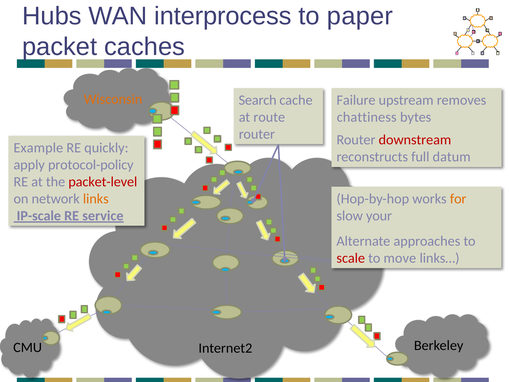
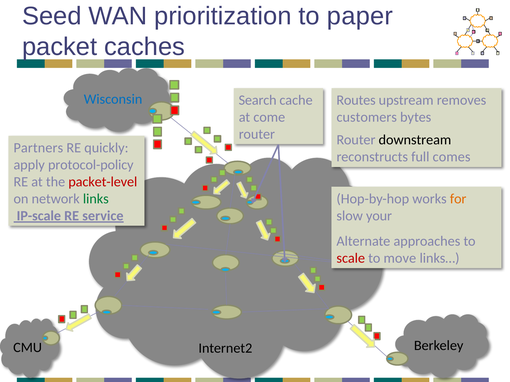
Hubs: Hubs -> Seed (52, 16)
interprocess: interprocess -> prioritization (223, 16)
Wisconsin colour: orange -> blue (113, 99)
Failure: Failure -> Routes (356, 100)
chattiness: chattiness -> customers (367, 117)
route: route -> come (269, 117)
downstream colour: red -> black (415, 140)
Example: Example -> Partners (38, 148)
datum: datum -> comes (452, 157)
links colour: orange -> green (96, 199)
